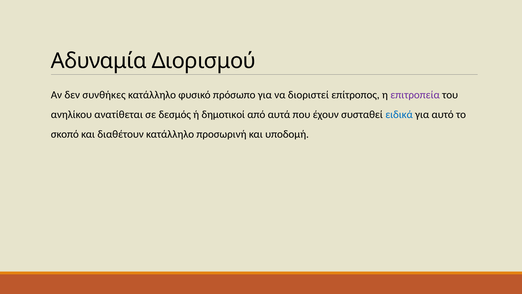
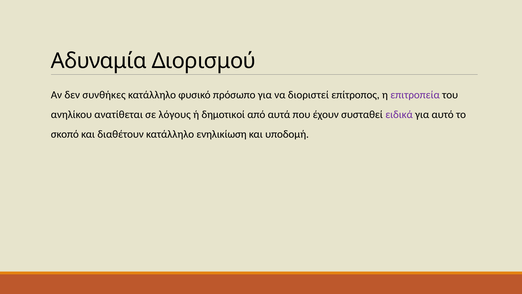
δεσμός: δεσμός -> λόγους (175, 114)
ειδικά colour: blue -> purple (399, 114)
προσωρινή: προσωρινή -> ενηλικίωση (222, 134)
